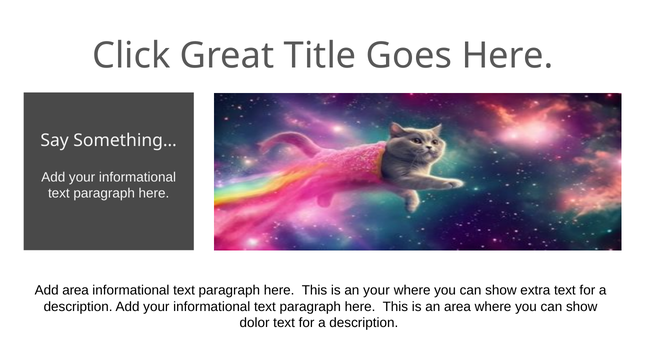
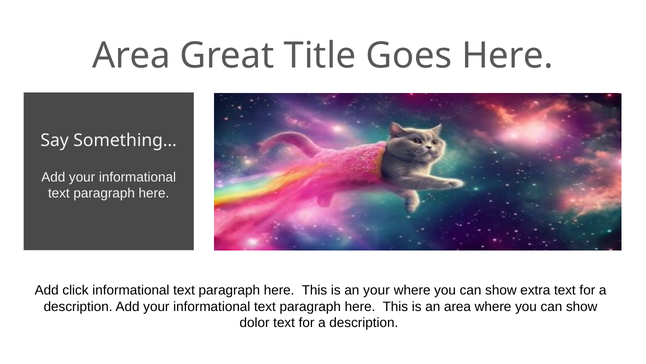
Click: Click -> Area (131, 55)
Add area: area -> click (75, 290)
